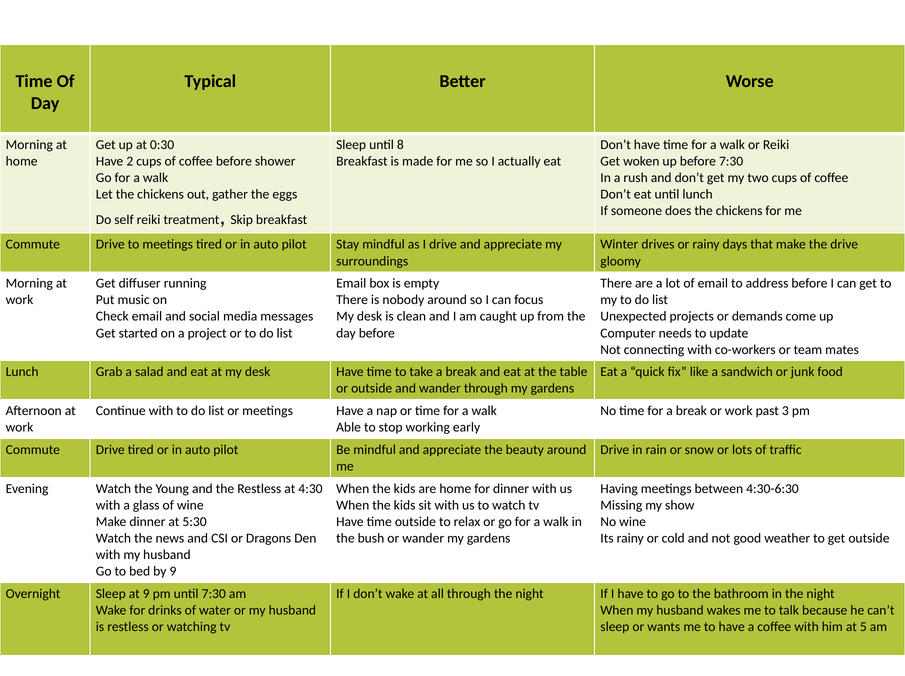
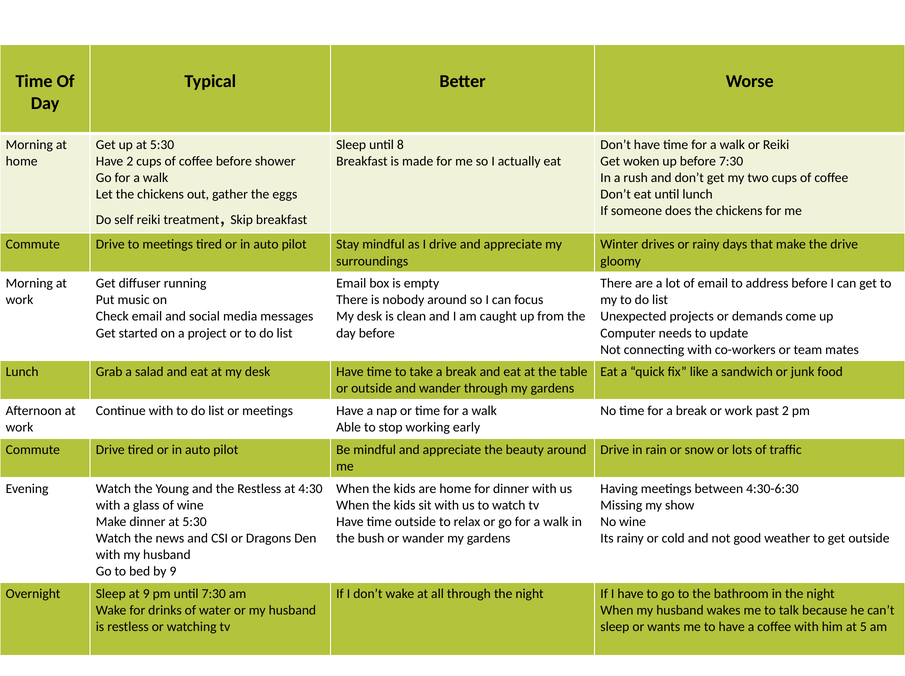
up at 0:30: 0:30 -> 5:30 (162, 145)
past 3: 3 -> 2 (785, 411)
